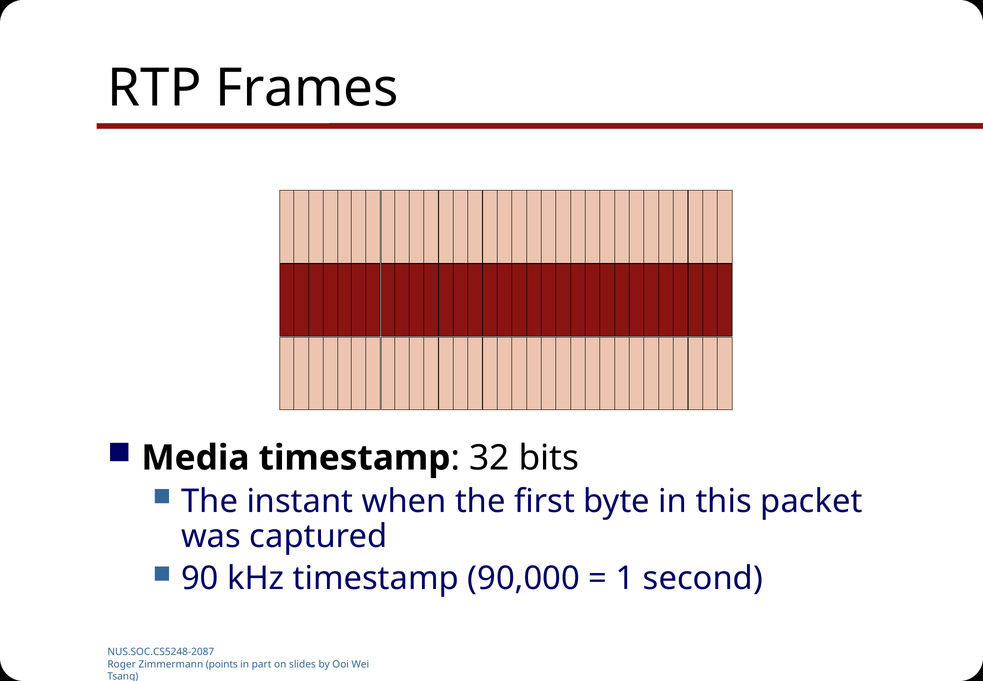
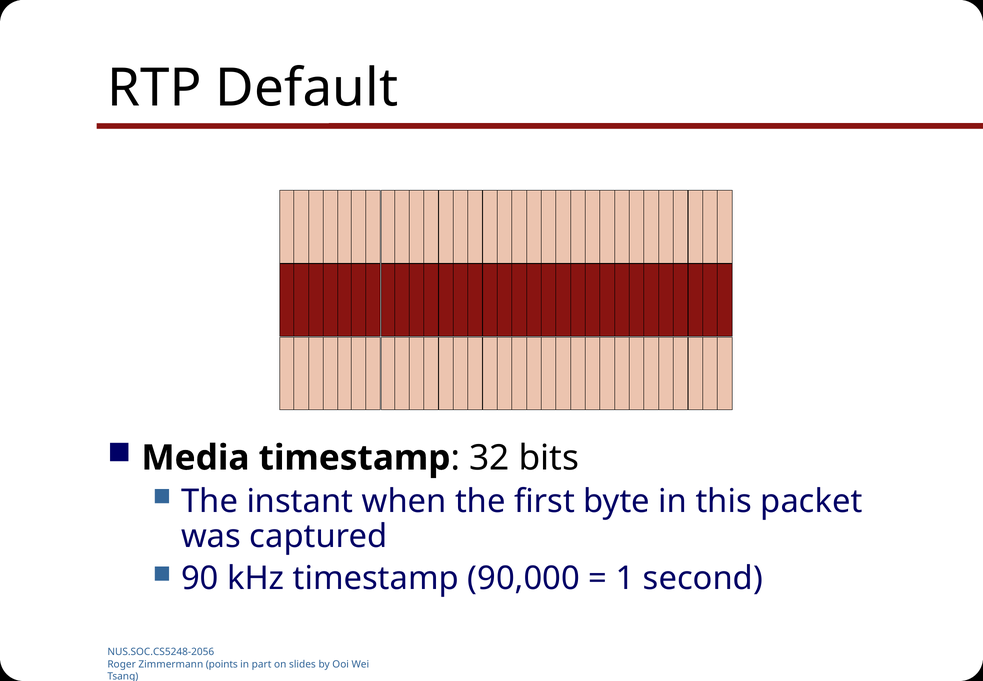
Frames: Frames -> Default (307, 88)
NUS.SOC.CS5248-2087: NUS.SOC.CS5248-2087 -> NUS.SOC.CS5248-2056 (161, 652)
